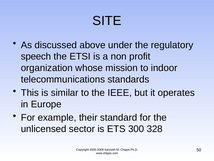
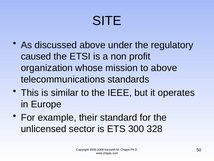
speech: speech -> caused (36, 56)
to indoor: indoor -> above (164, 68)
